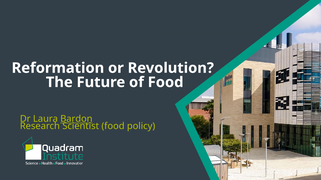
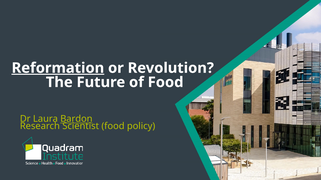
Reformation underline: none -> present (58, 68)
